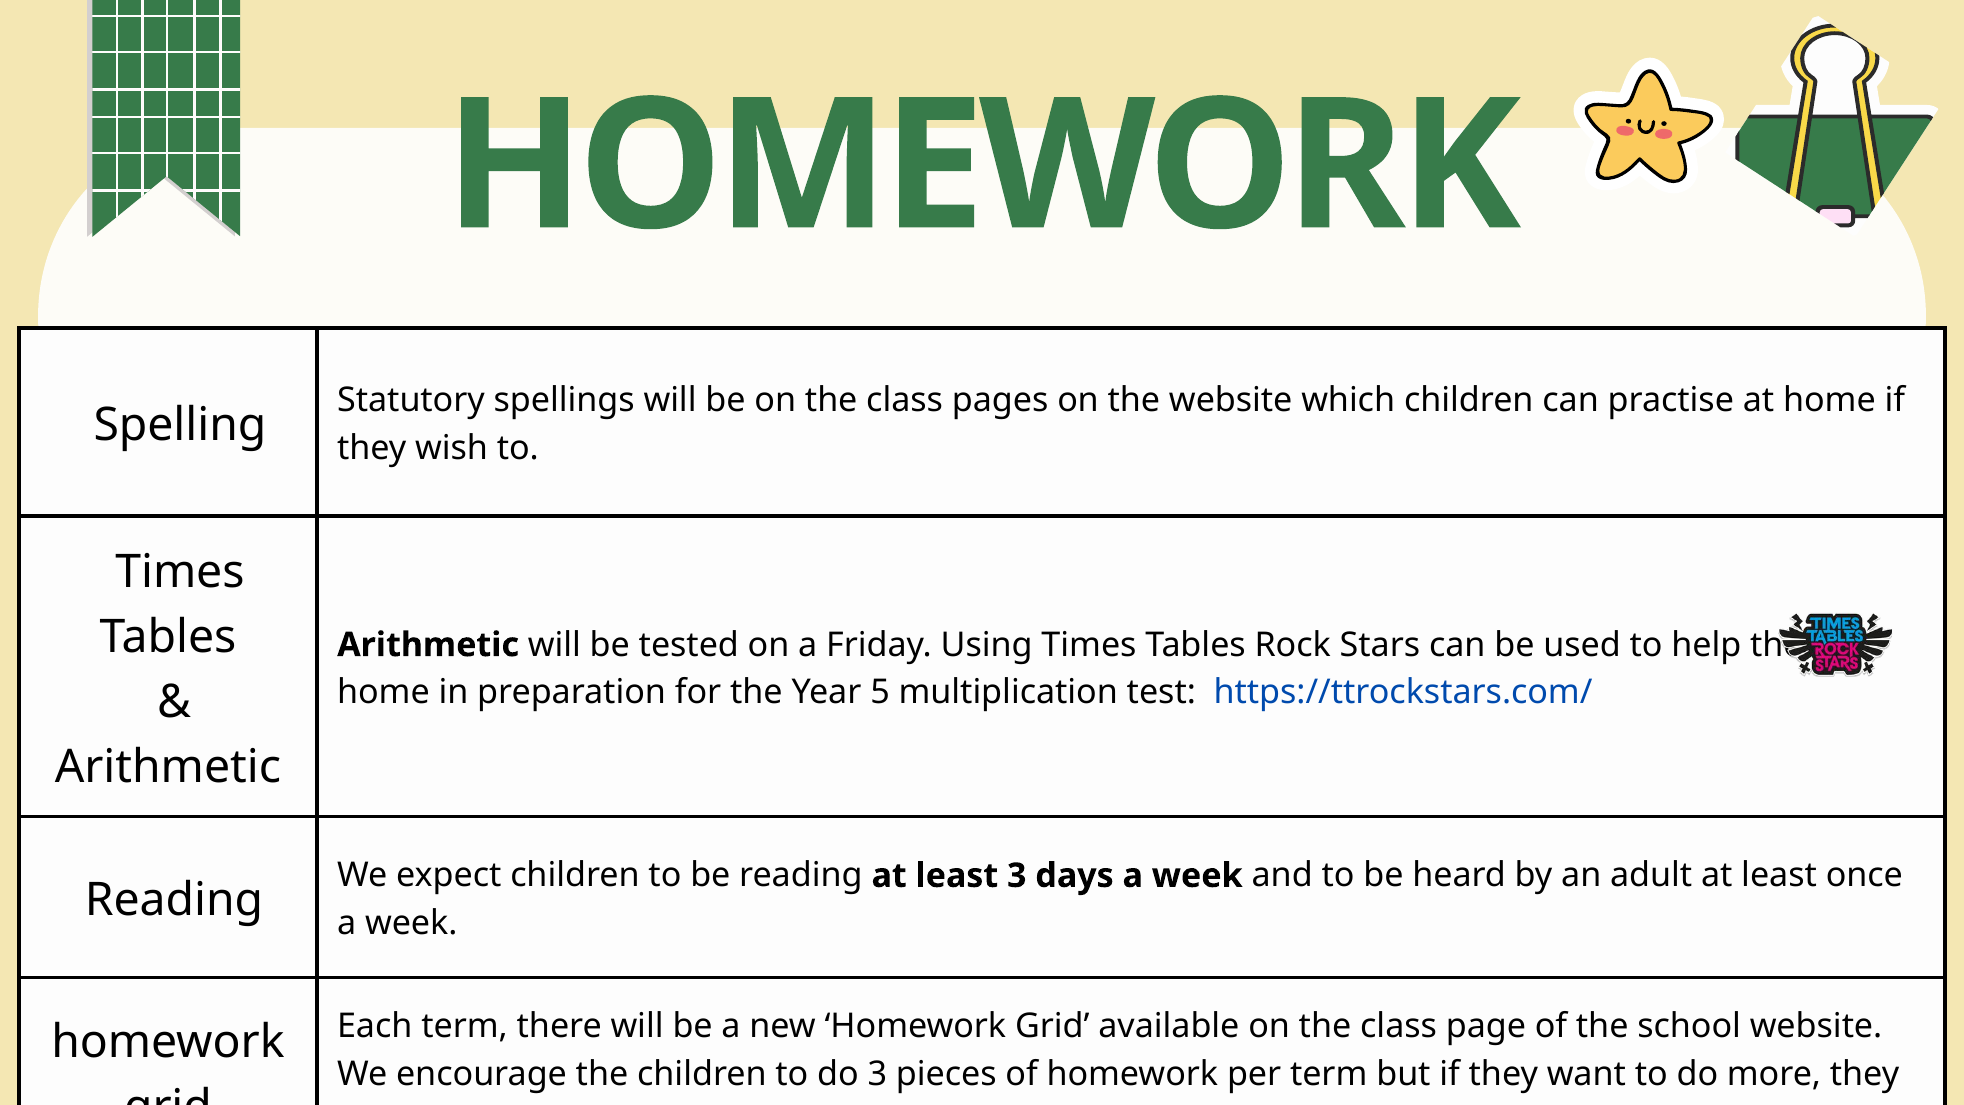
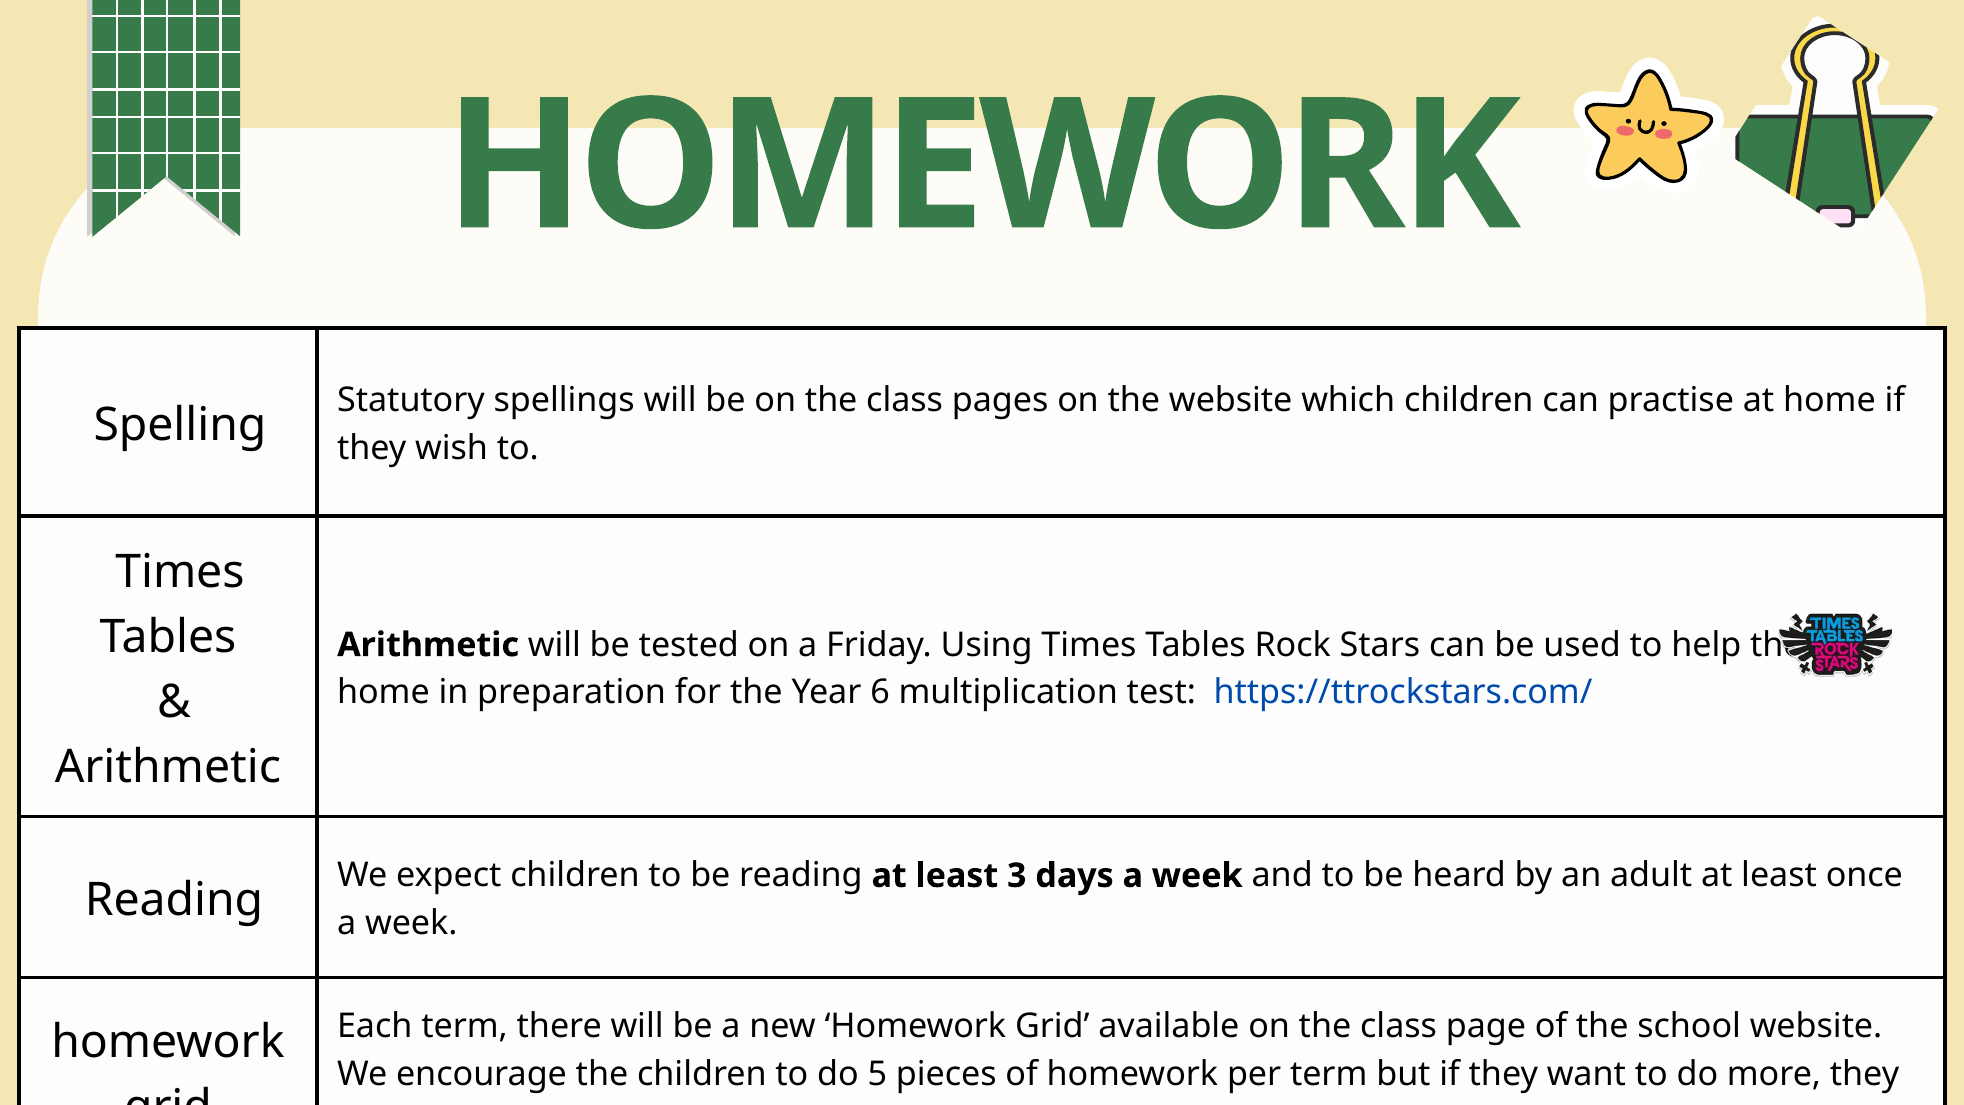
5: 5 -> 6 (880, 693)
do 3: 3 -> 5 (877, 1074)
